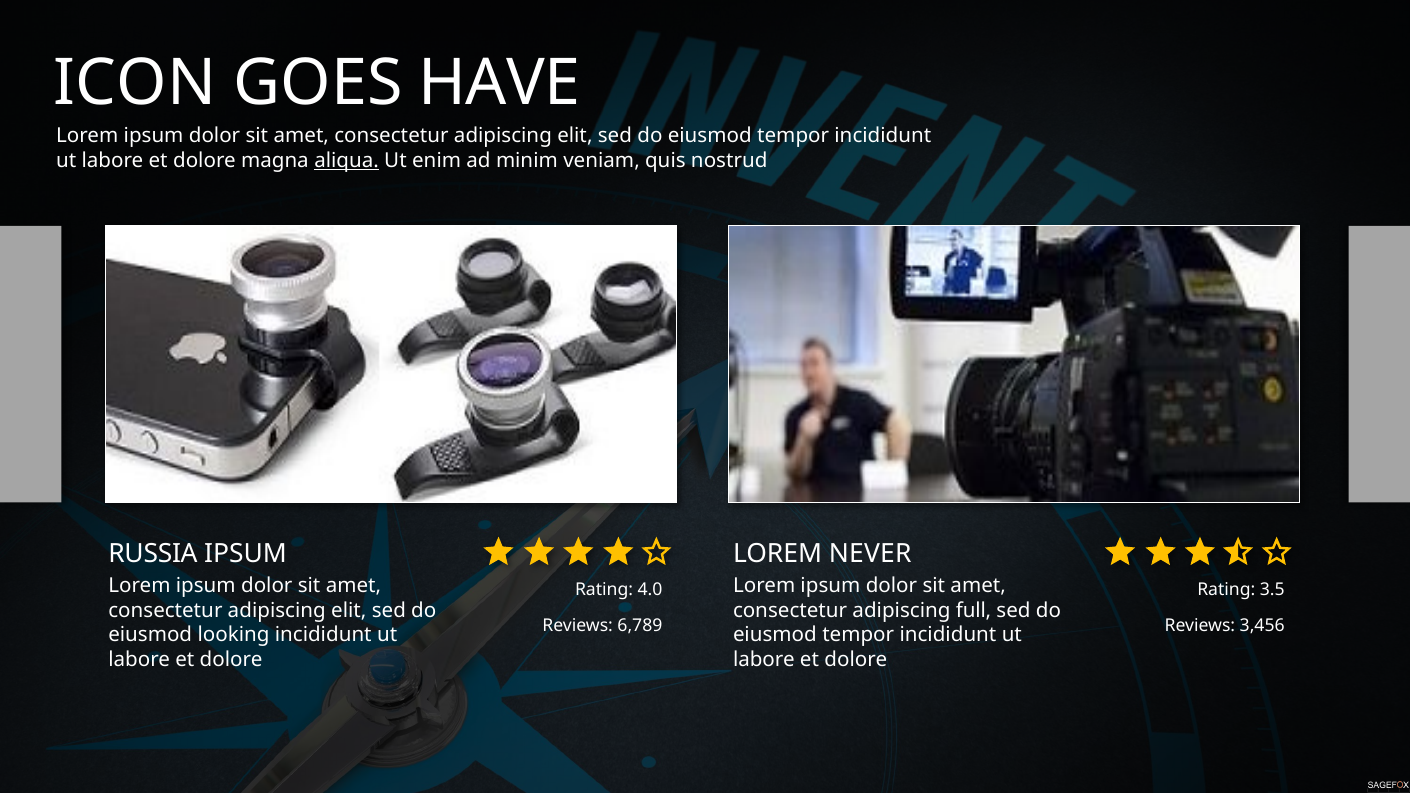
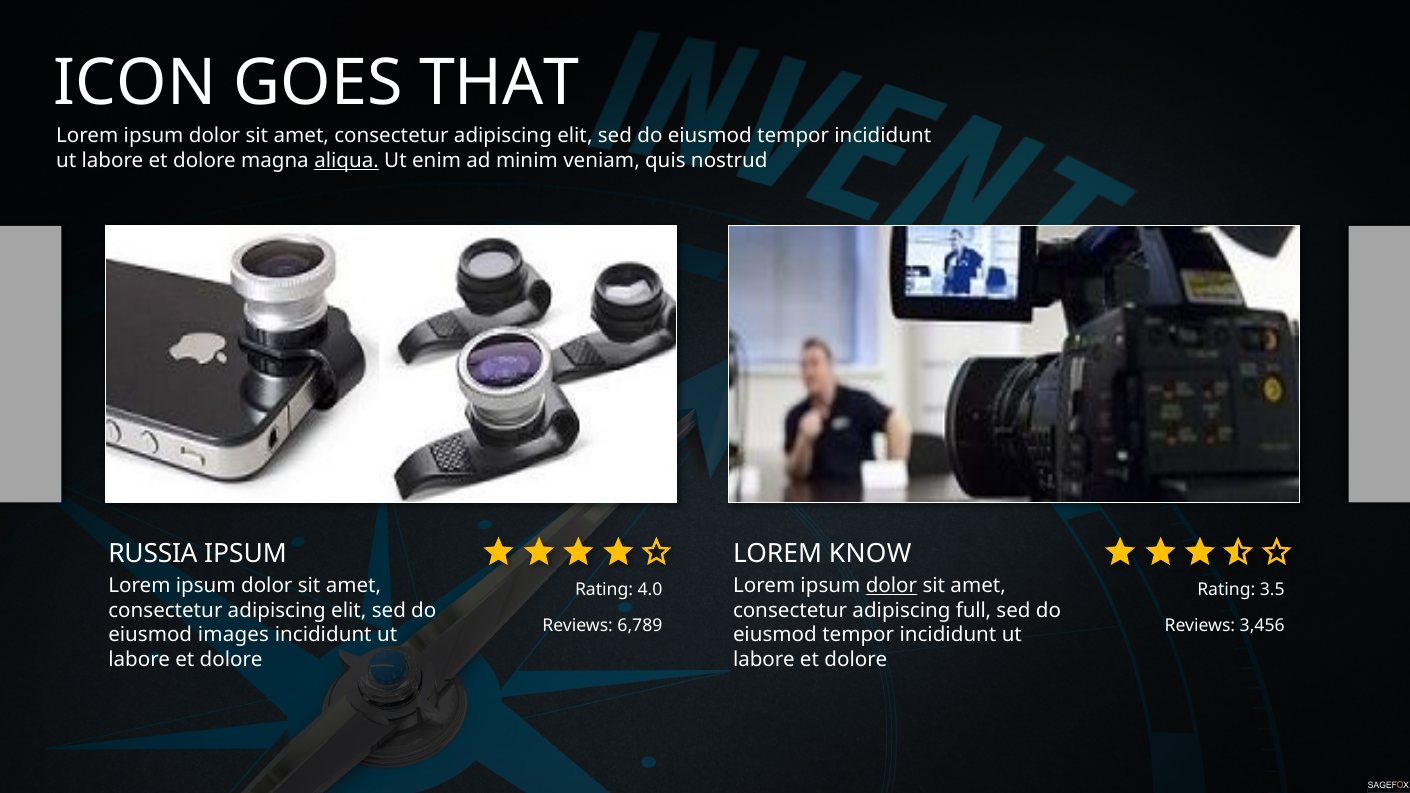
HAVE: HAVE -> THAT (499, 84)
NEVER: NEVER -> KNOW (870, 554)
dolor underline: none -> present (891, 586)
looking: looking -> images (233, 635)
